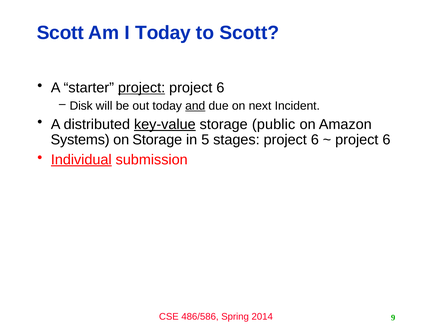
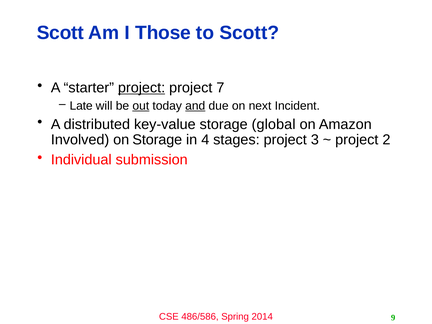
I Today: Today -> Those (163, 33)
6: 6 -> 7 (220, 88)
Disk: Disk -> Late (81, 106)
out underline: none -> present (141, 106)
key-value underline: present -> none (165, 124)
public: public -> global (274, 124)
Systems: Systems -> Involved (80, 140)
5: 5 -> 4 (205, 140)
stages project 6: 6 -> 3 (315, 140)
6: 6 -> 2 (386, 140)
Individual underline: present -> none (81, 160)
